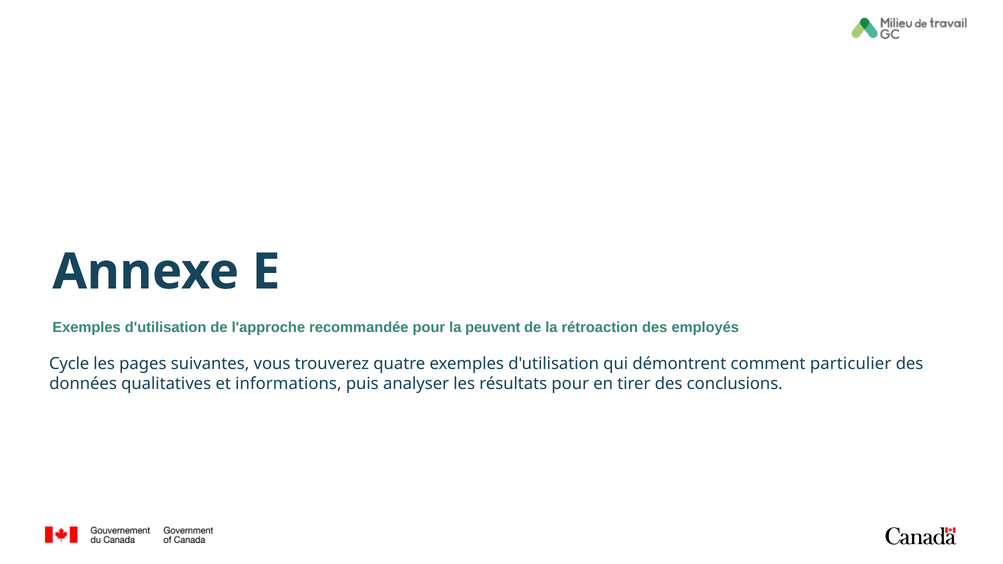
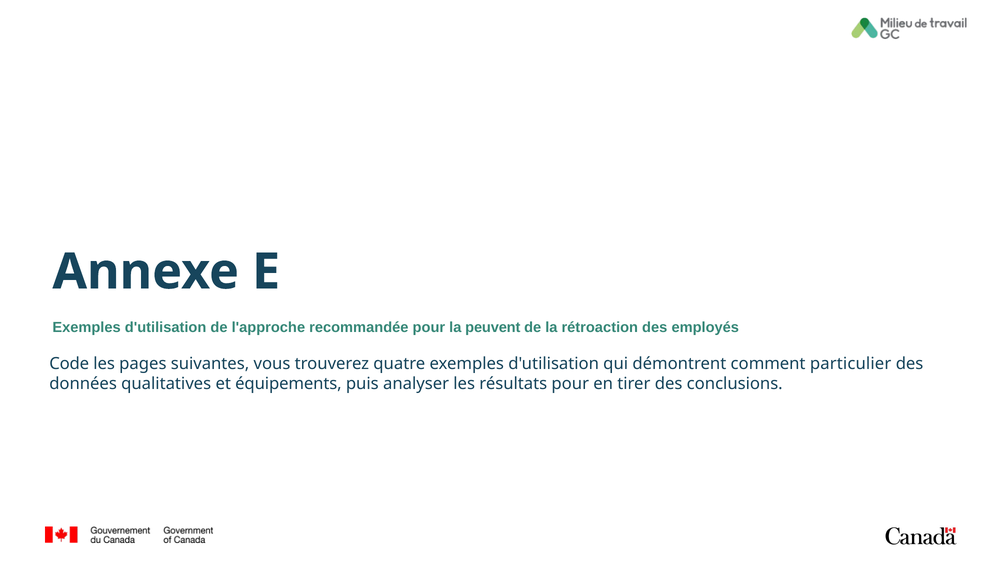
Cycle: Cycle -> Code (69, 364)
informations: informations -> équipements (288, 384)
